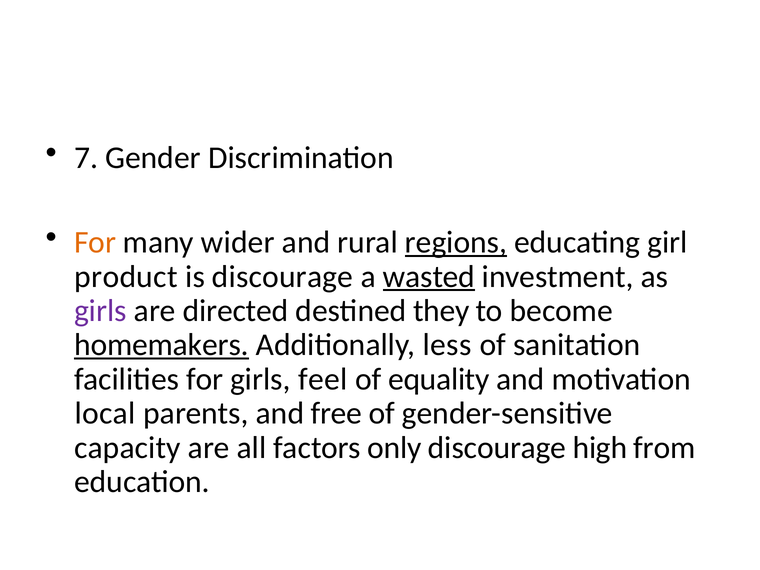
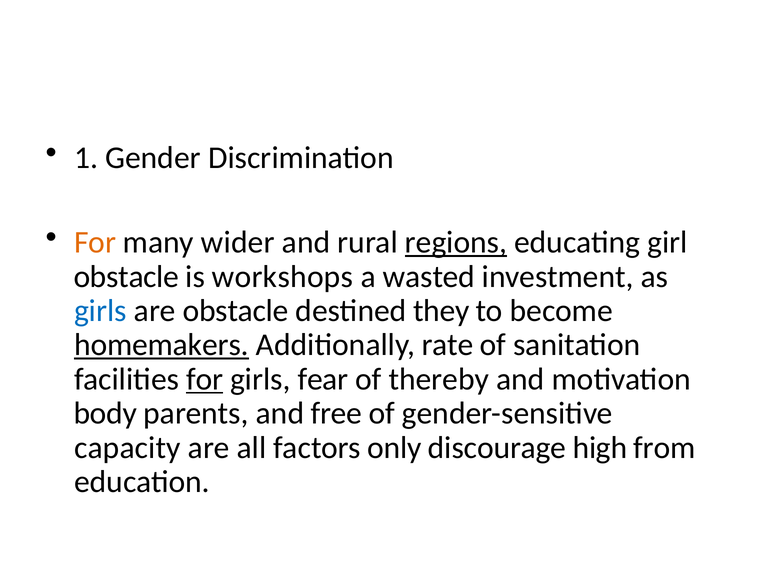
7: 7 -> 1 (86, 158)
product: product -> obstacle (126, 277)
is discourage: discourage -> workshops (283, 277)
wasted underline: present -> none (429, 277)
girls colour: purple -> blue (100, 311)
are directed: directed -> obstacle (236, 311)
less: less -> rate (448, 345)
for underline: none -> present (205, 379)
feel: feel -> fear (323, 379)
equality: equality -> thereby (439, 379)
local: local -> body (105, 413)
